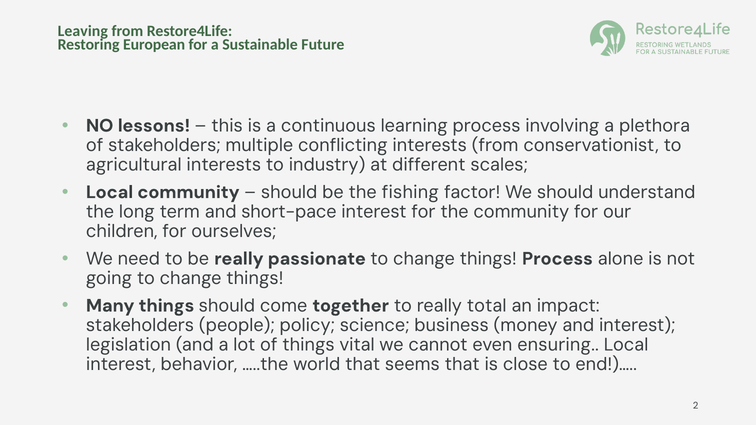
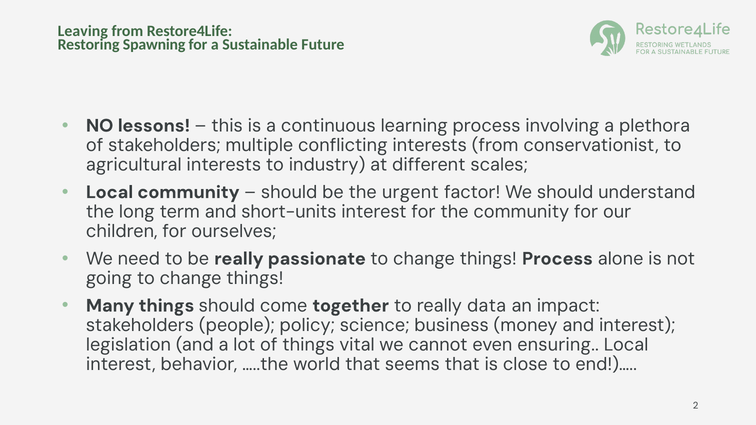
European: European -> Spawning (154, 45)
fishing: fishing -> urgent (410, 192)
short-pace: short-pace -> short-units (289, 212)
total: total -> data (487, 306)
